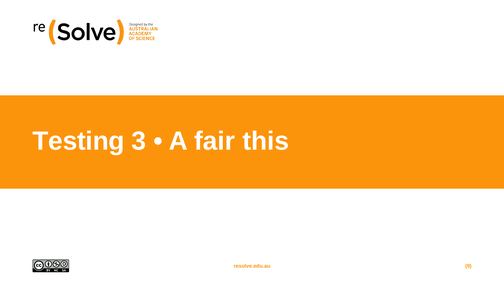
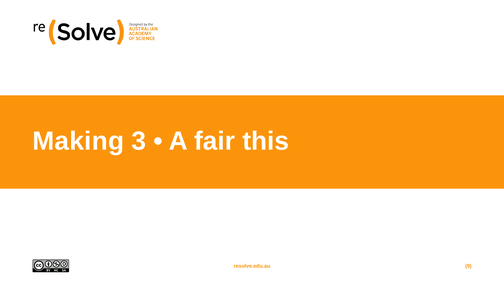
Testing: Testing -> Making (78, 141)
